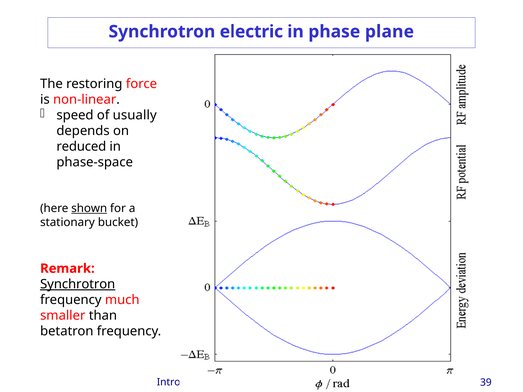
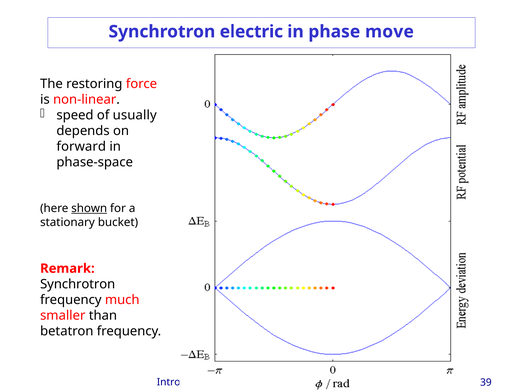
plane: plane -> move (389, 32)
reduced: reduced -> forward (81, 147)
Synchrotron underline: present -> none (78, 284)
